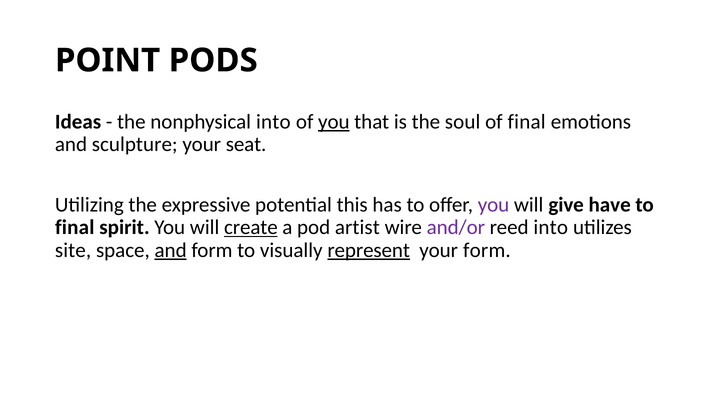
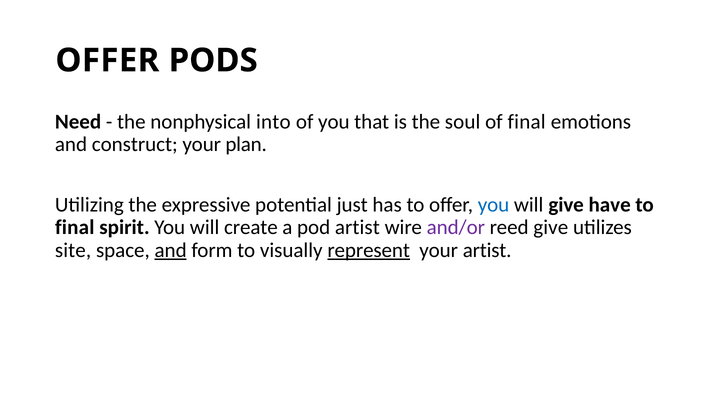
POINT: POINT -> OFFER (107, 61)
Ideas: Ideas -> Need (78, 122)
you underline: present -> none (334, 122)
sculpture: sculpture -> construct (135, 145)
seat: seat -> plan (246, 145)
this: this -> just (352, 205)
you colour: purple -> blue (494, 205)
create underline: present -> none (251, 228)
reed into: into -> give (551, 228)
your form: form -> artist (487, 251)
